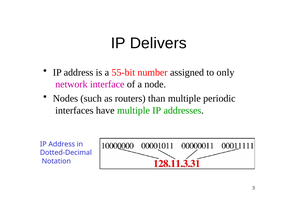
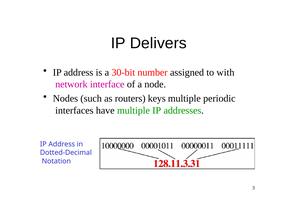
55-bit: 55-bit -> 30-bit (123, 73)
only: only -> with (225, 73)
than: than -> keys (157, 99)
